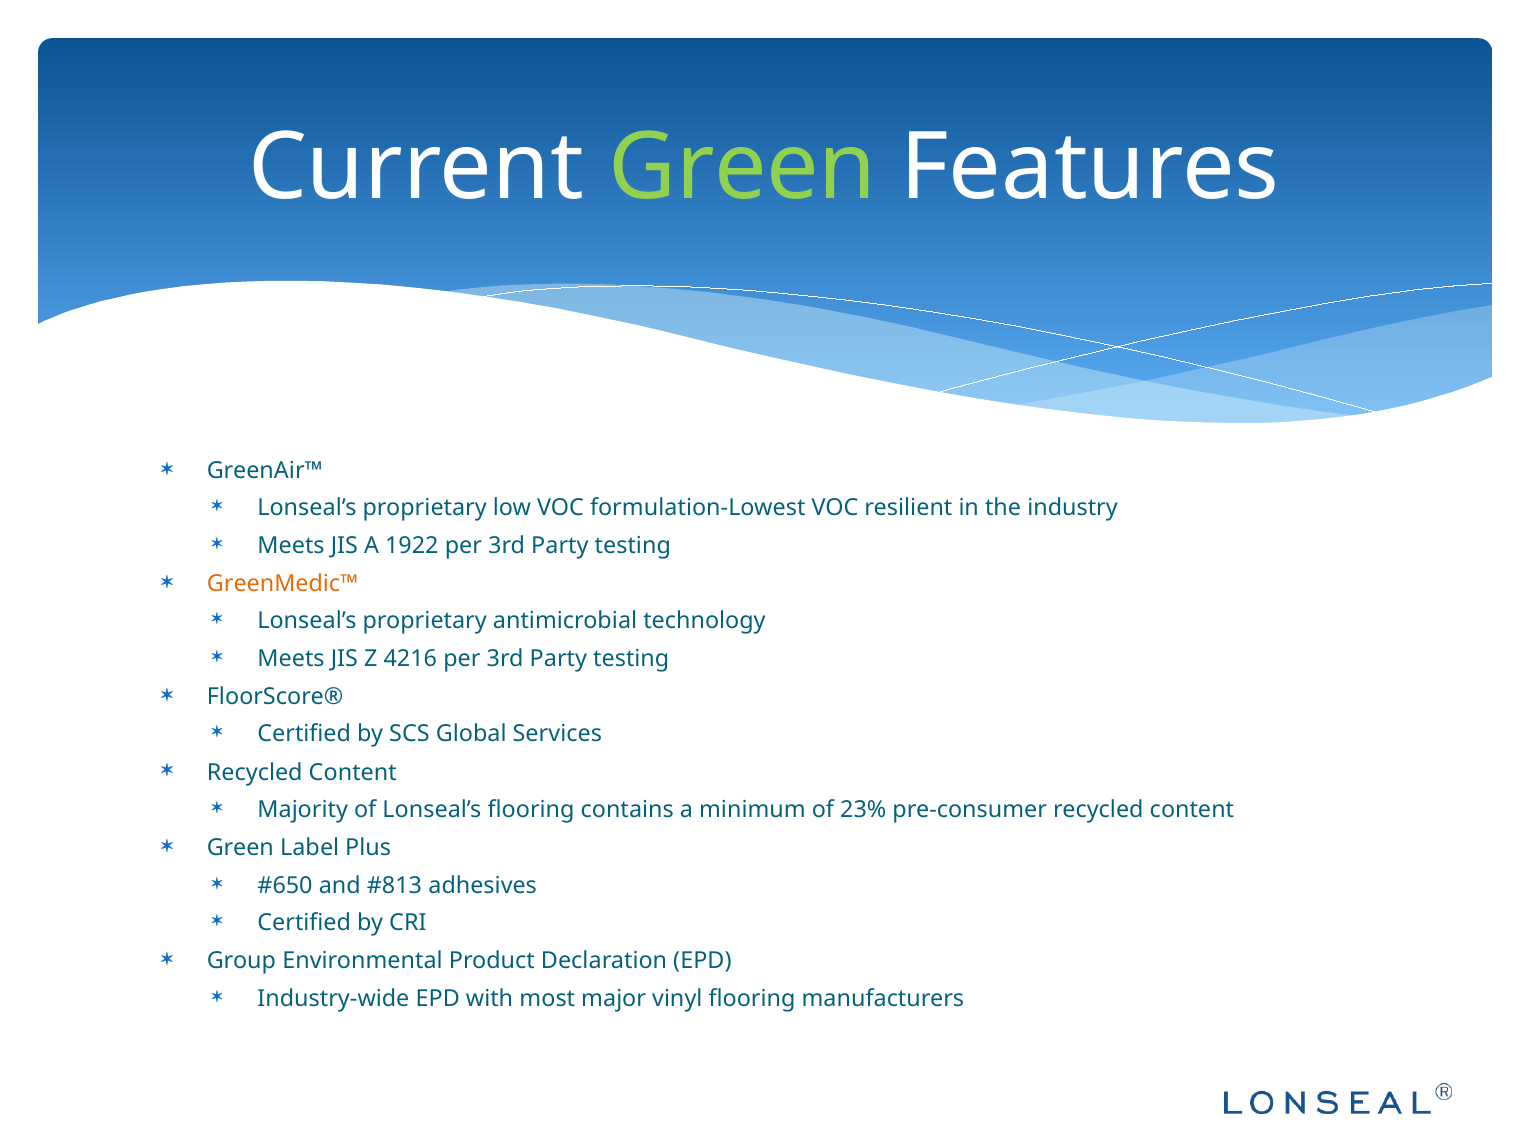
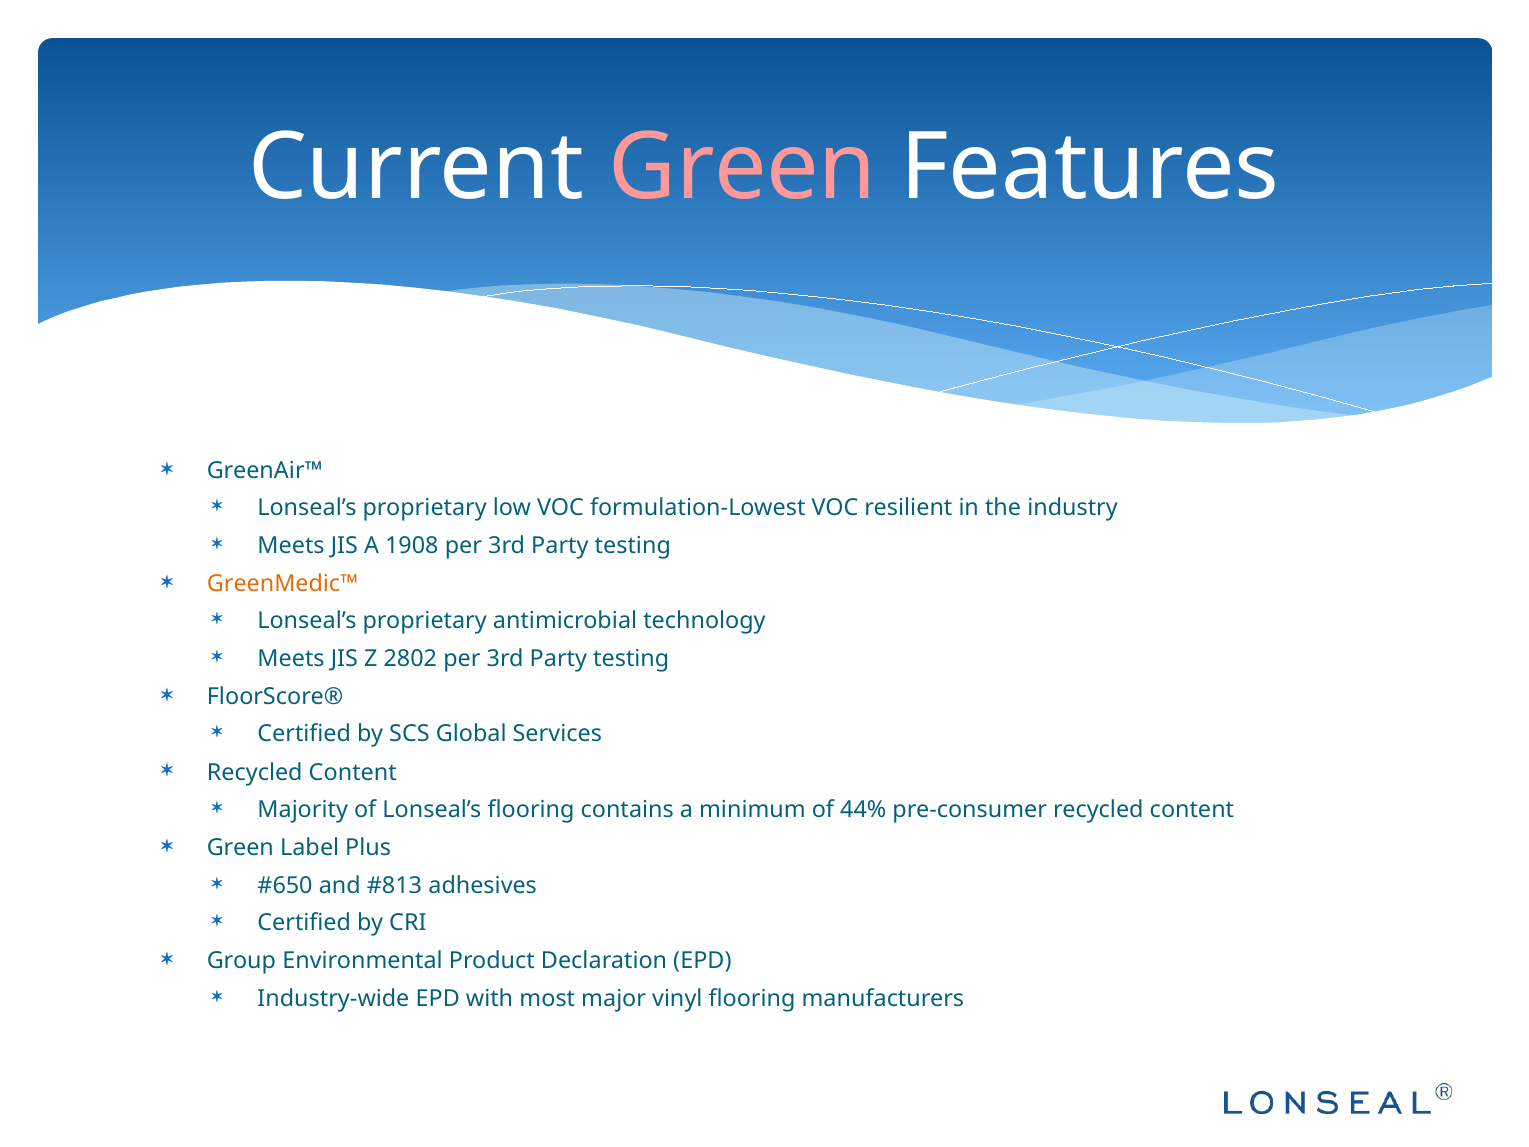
Green colour: light green -> pink (742, 168)
1922: 1922 -> 1908 (412, 545)
4216: 4216 -> 2802 (410, 658)
23%: 23% -> 44% (863, 810)
